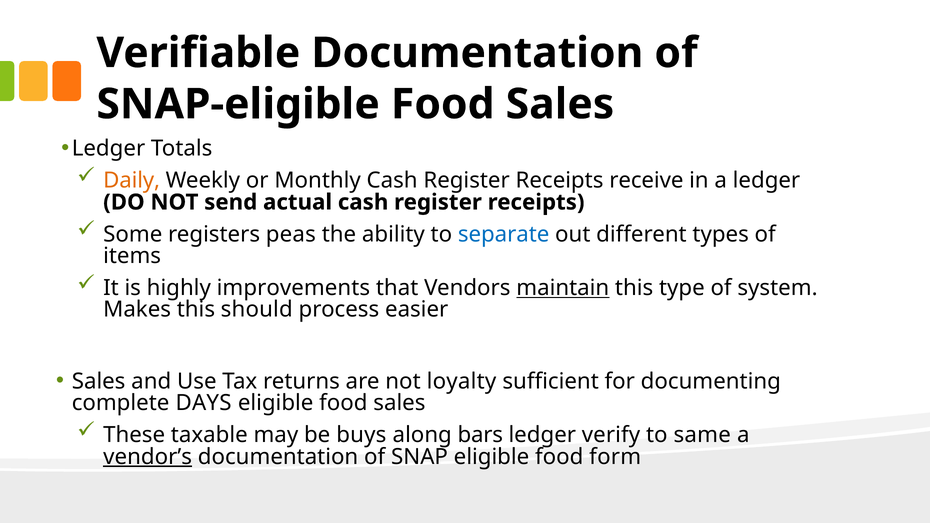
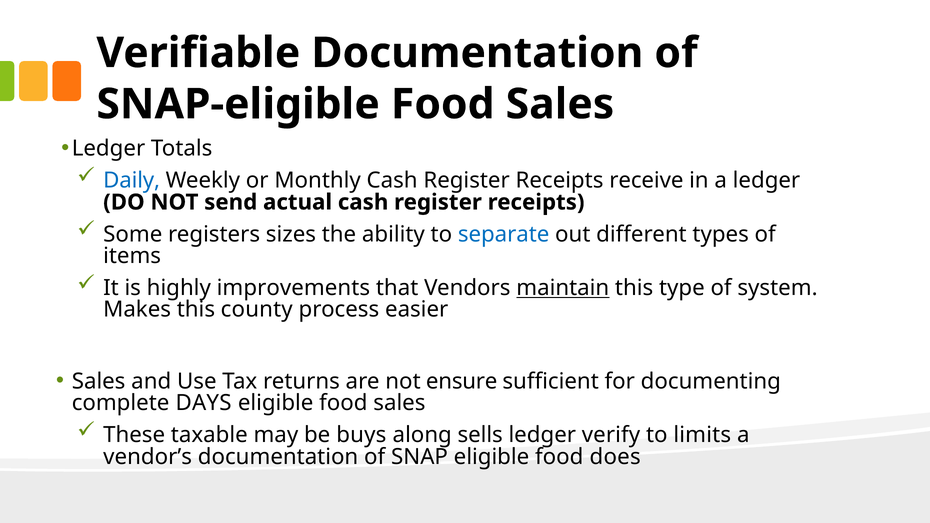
Daily colour: orange -> blue (132, 181)
peas: peas -> sizes (291, 234)
should: should -> county (257, 310)
loyalty: loyalty -> ensure (462, 382)
bars: bars -> sells (480, 435)
same: same -> limits (702, 435)
vendor’s underline: present -> none (148, 457)
form: form -> does (615, 457)
